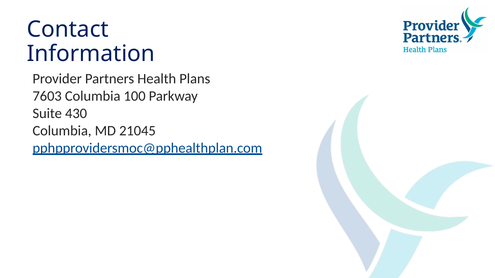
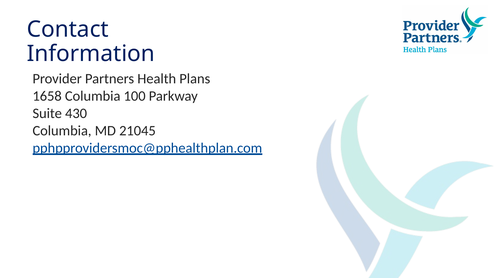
7603: 7603 -> 1658 (47, 96)
